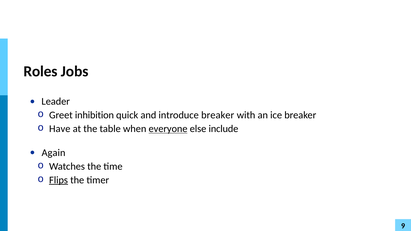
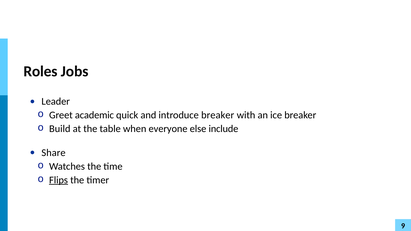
inhibition: inhibition -> academic (94, 115)
Have: Have -> Build (60, 129)
everyone underline: present -> none (168, 129)
Again: Again -> Share (54, 153)
